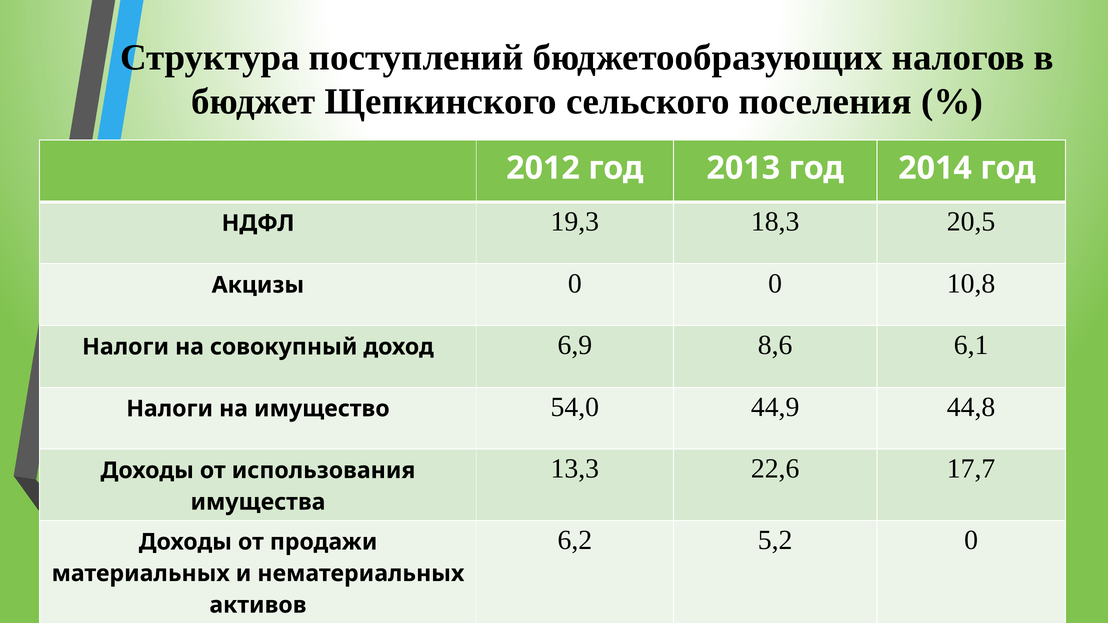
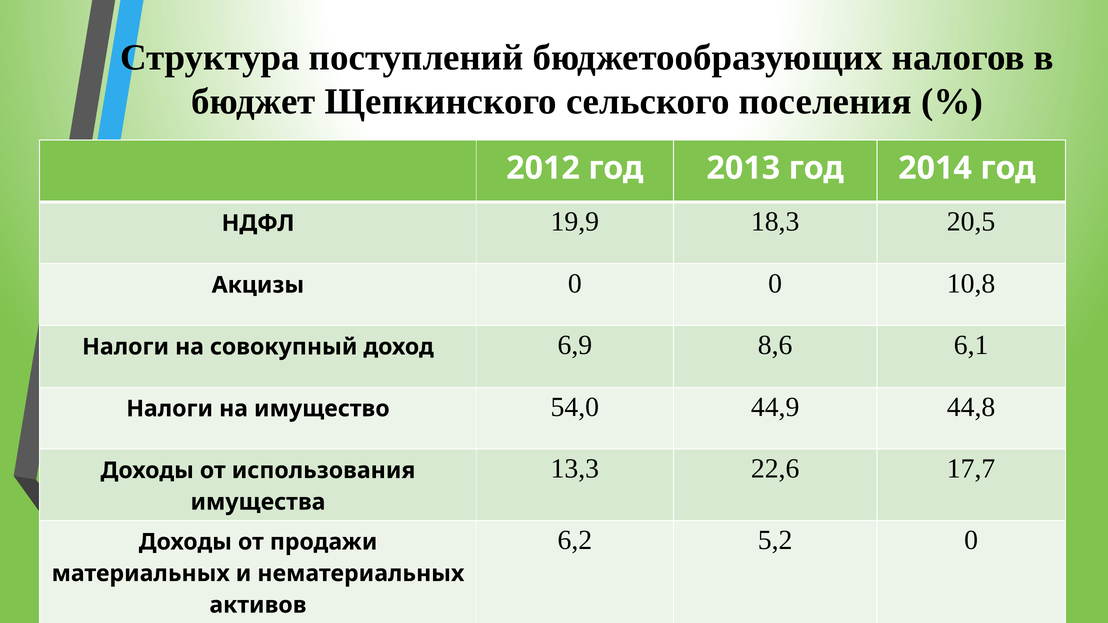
19,3: 19,3 -> 19,9 (575, 222)
